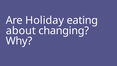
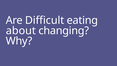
Holiday: Holiday -> Difficult (45, 20)
